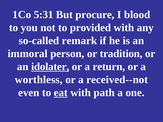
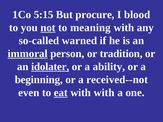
5:31: 5:31 -> 5:15 (44, 15)
not underline: none -> present (48, 28)
provided: provided -> meaning (90, 28)
remark: remark -> warned (79, 41)
immoral underline: none -> present (28, 54)
return: return -> ability (109, 67)
worthless: worthless -> beginning (39, 80)
with path: path -> with (104, 93)
